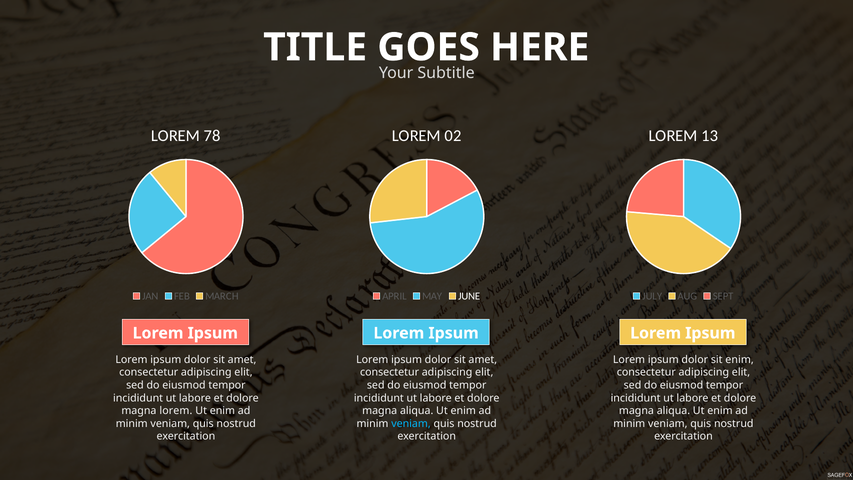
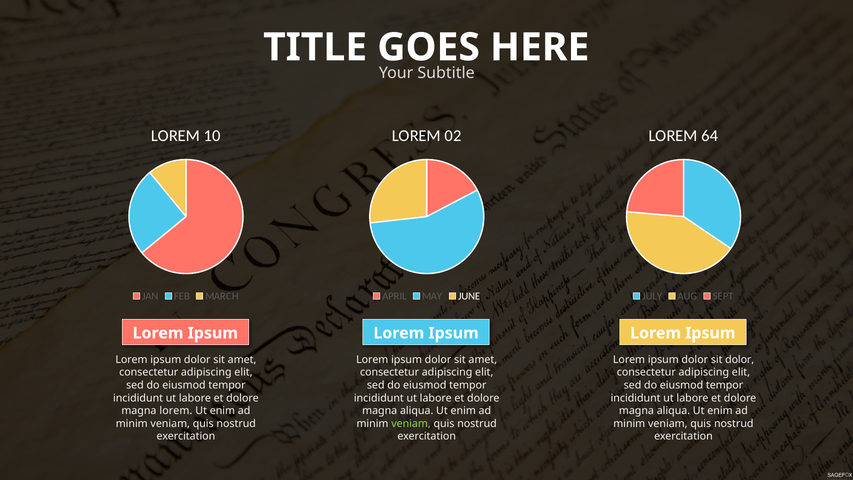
78: 78 -> 10 (212, 136)
13: 13 -> 64 (710, 136)
sit enim: enim -> dolor (740, 360)
veniam colour: light blue -> light green (411, 423)
